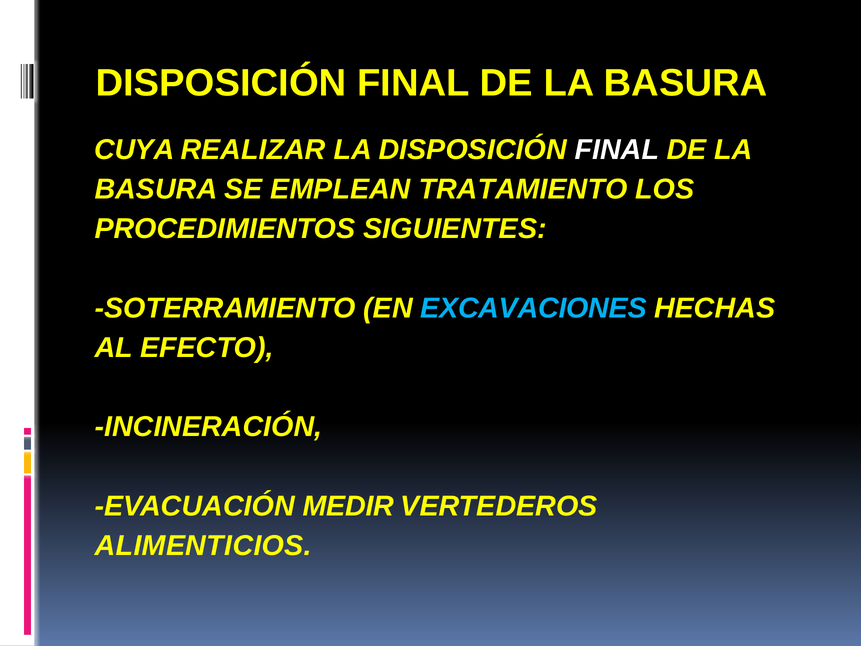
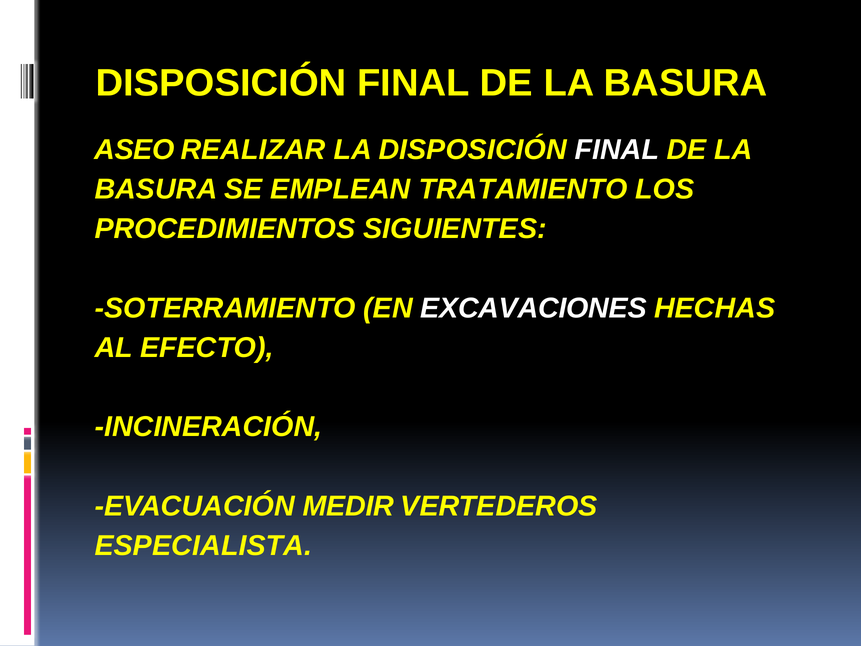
CUYA: CUYA -> ASEO (134, 150)
EXCAVACIONES colour: light blue -> white (534, 308)
ALIMENTICIOS: ALIMENTICIOS -> ESPECIALISTA (203, 546)
